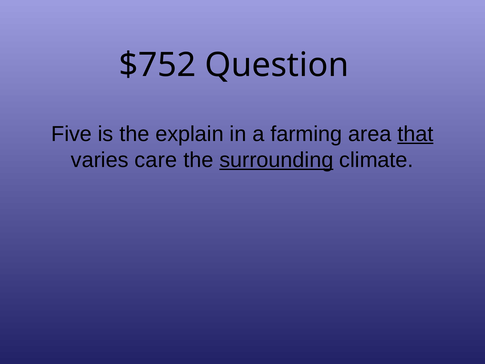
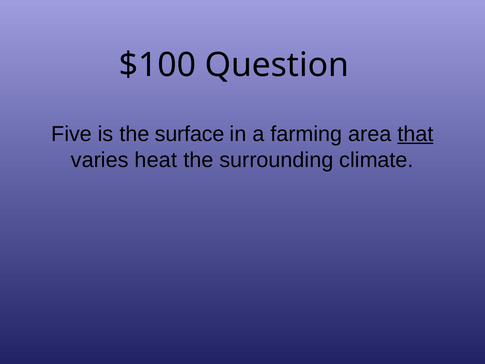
$752: $752 -> $100 (157, 65)
explain: explain -> surface (190, 134)
care: care -> heat (156, 160)
surrounding underline: present -> none (276, 160)
